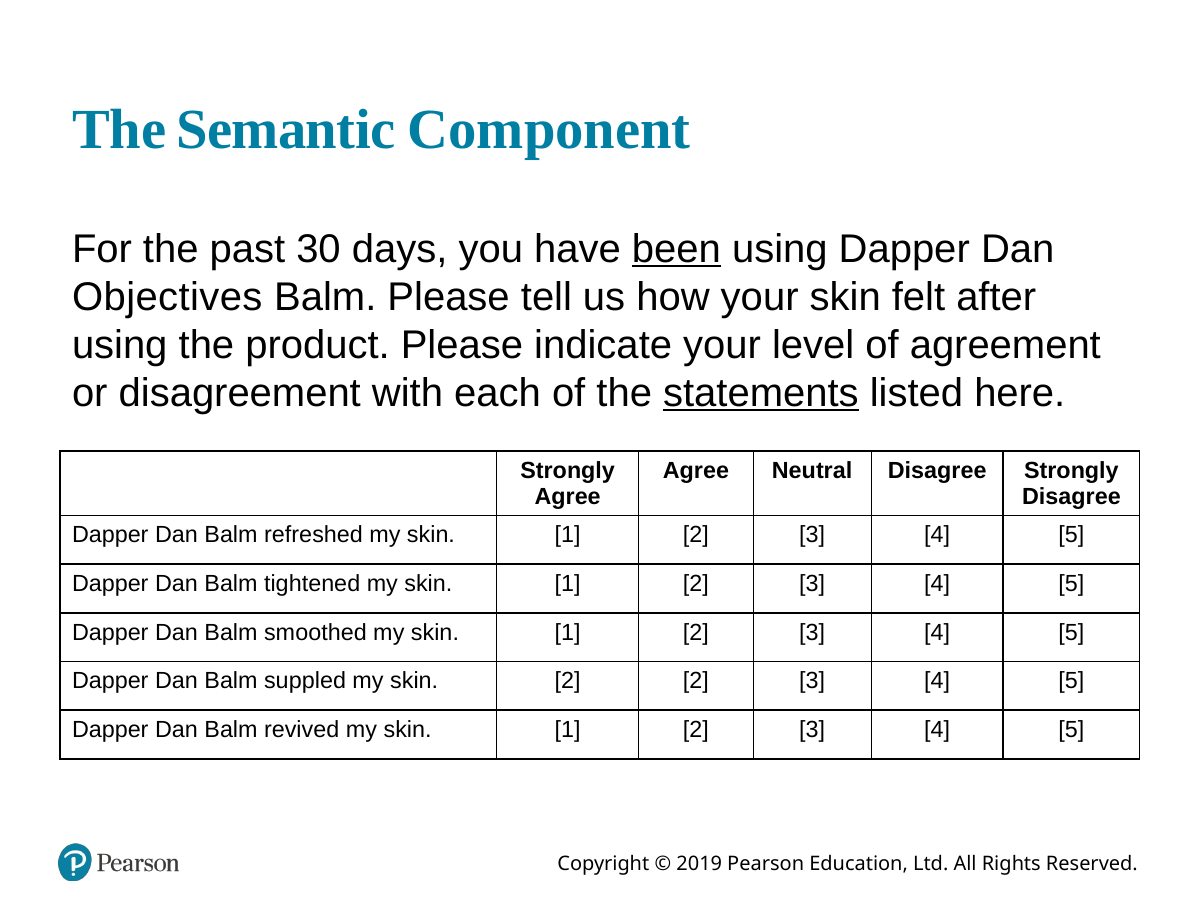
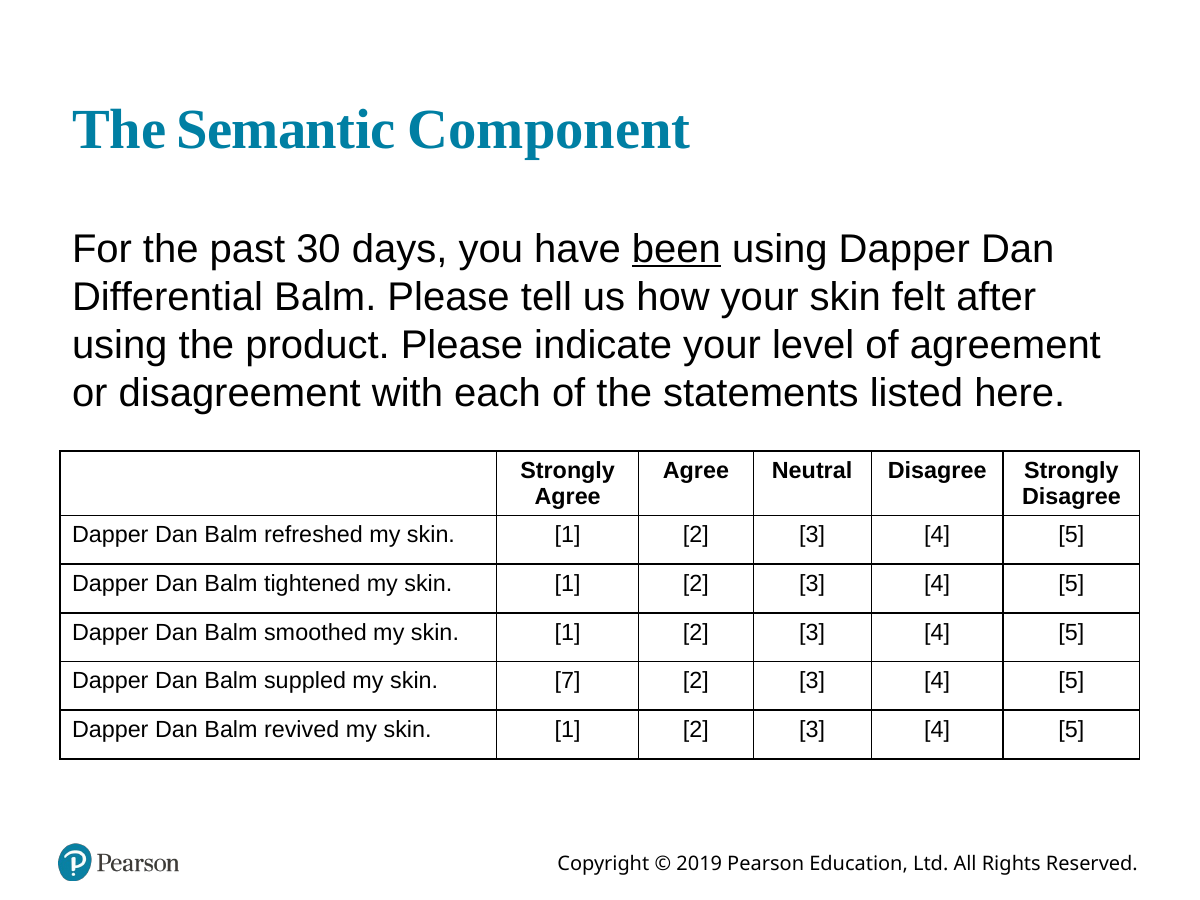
Objectives: Objectives -> Differential (168, 297)
statements underline: present -> none (761, 393)
skin 2: 2 -> 7 (568, 681)
